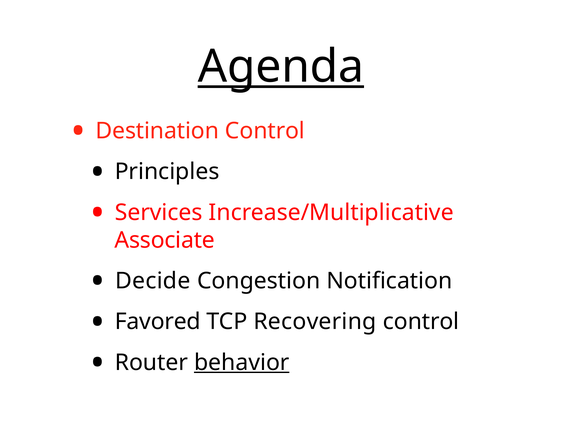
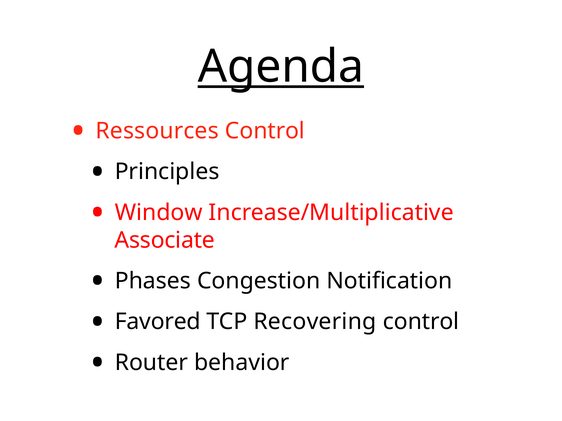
Destination: Destination -> Ressources (157, 131)
Services: Services -> Window (159, 213)
Decide: Decide -> Phases (153, 281)
behavior underline: present -> none (242, 363)
